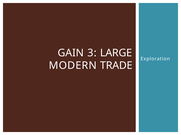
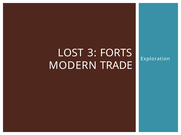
GAIN: GAIN -> LOST (71, 53)
LARGE: LARGE -> FORTS (116, 53)
